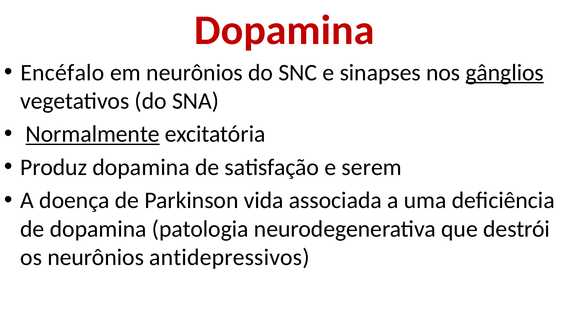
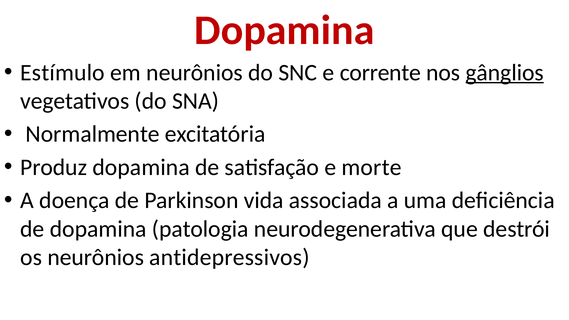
Encéfalo: Encéfalo -> Estímulo (63, 73)
sinapses: sinapses -> corrente (380, 73)
Normalmente underline: present -> none (93, 134)
serem: serem -> morte (372, 167)
